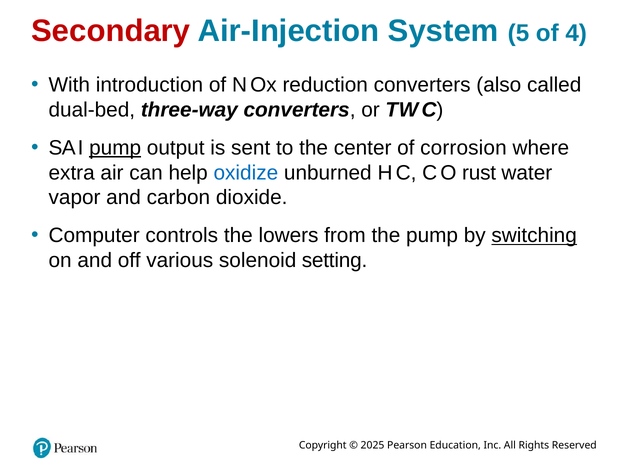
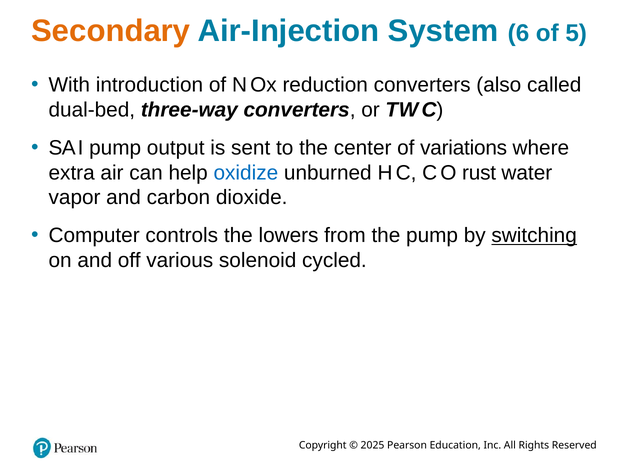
Secondary colour: red -> orange (111, 31)
5: 5 -> 6 (518, 33)
4: 4 -> 5 (576, 33)
pump underline: present -> none (115, 148)
corrosion: corrosion -> variations (464, 148)
setting: setting -> cycled (334, 261)
